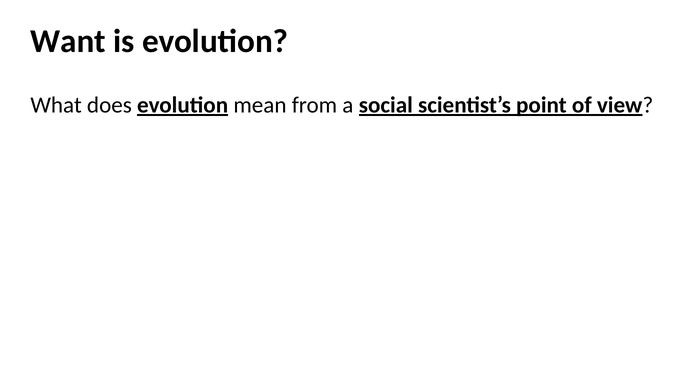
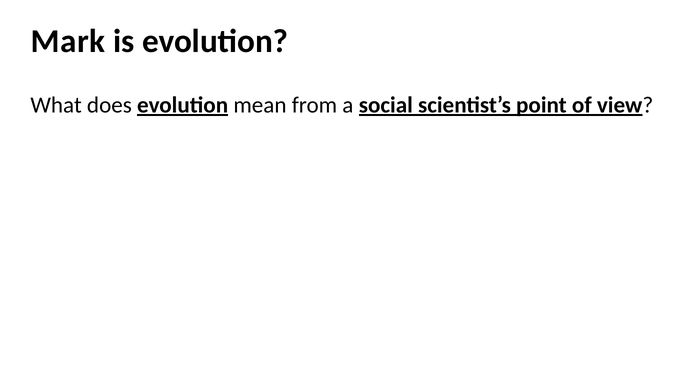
Want: Want -> Mark (68, 41)
